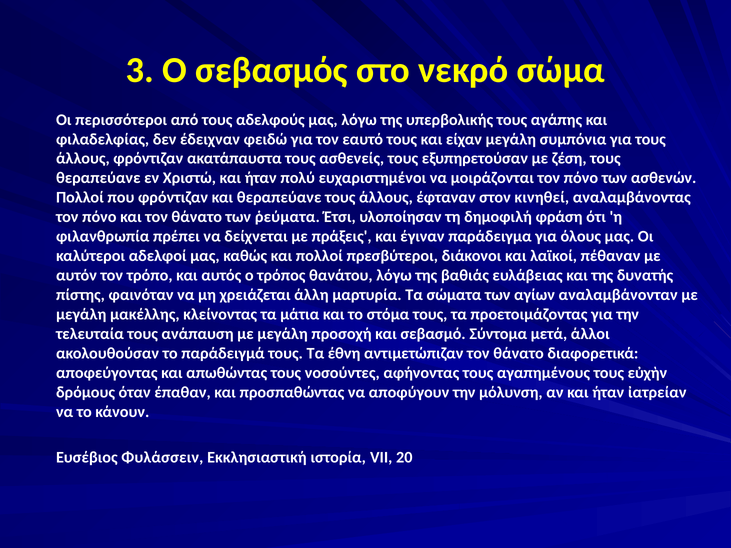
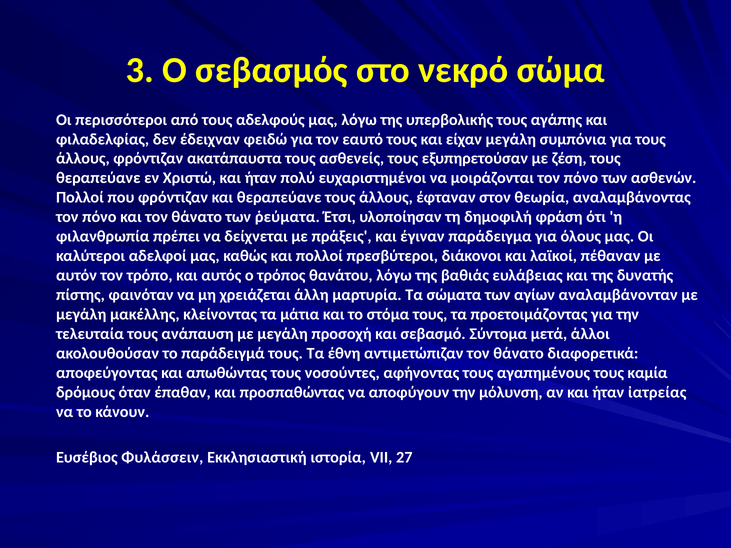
κινηθεί: κινηθεί -> θεωρία (542, 198)
εὐχὴν: εὐχὴν -> καμία (647, 373)
ἰατρείαν: ἰατρείαν -> ἰατρείας (657, 393)
20: 20 -> 27 (404, 457)
